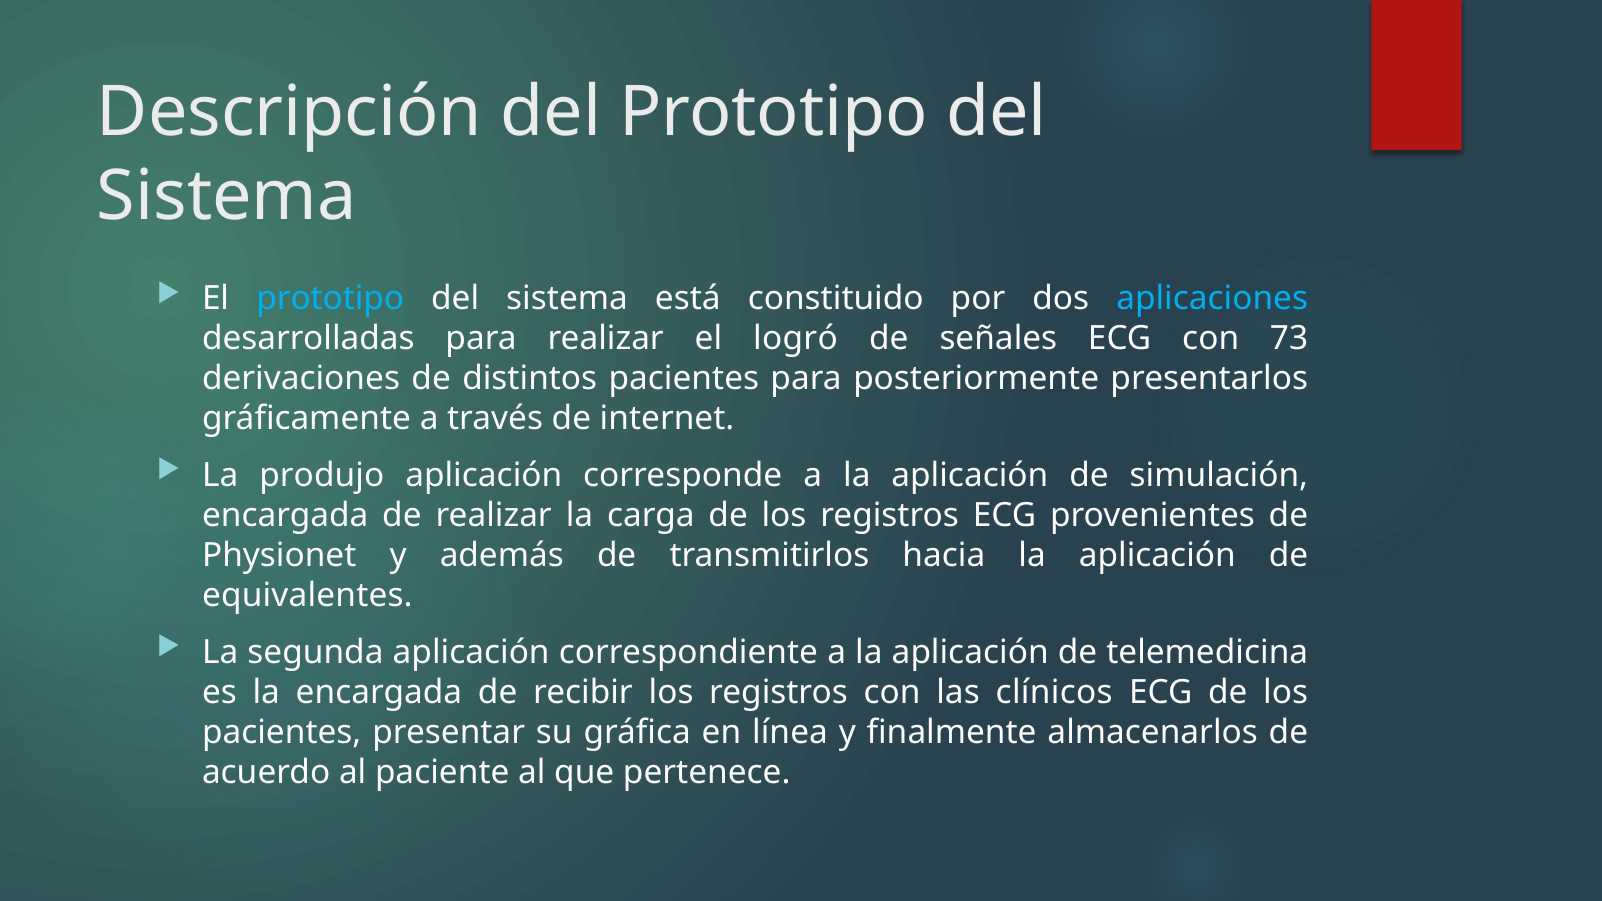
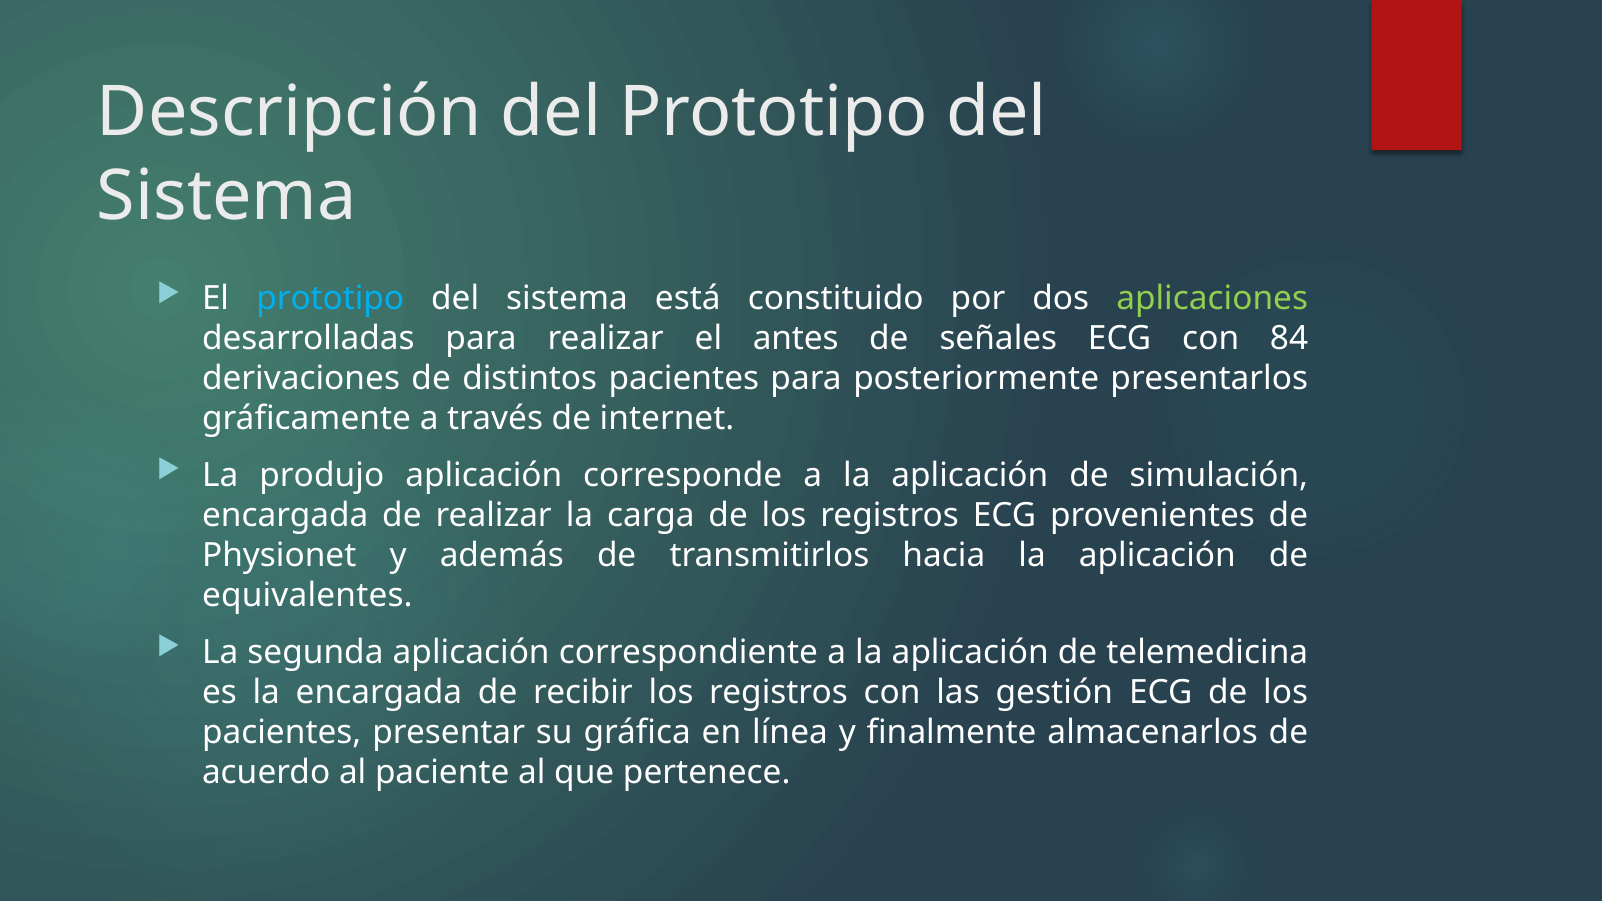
aplicaciones colour: light blue -> light green (1212, 298)
logró: logró -> antes (796, 338)
73: 73 -> 84 (1289, 338)
clínicos: clínicos -> gestión (1054, 692)
